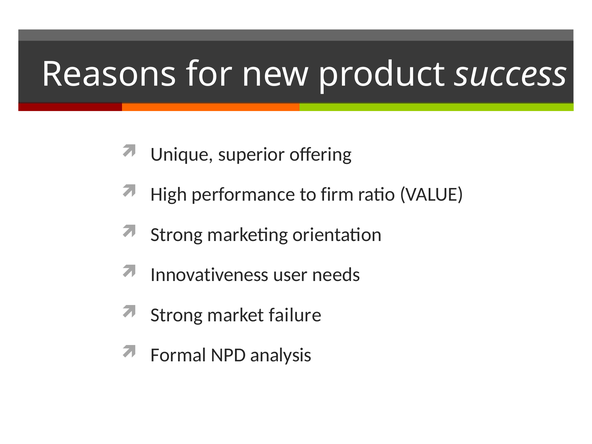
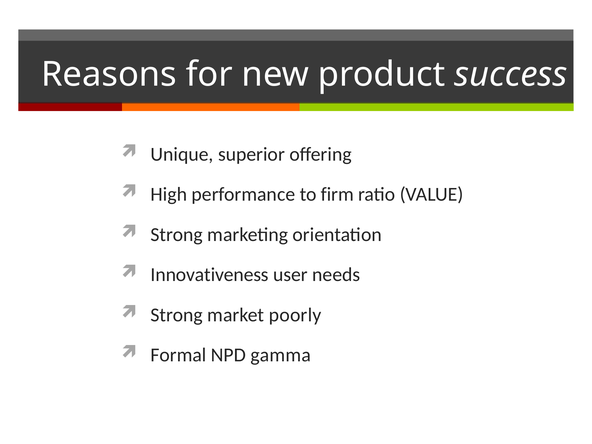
failure: failure -> poorly (295, 315)
analysis: analysis -> gamma (281, 355)
